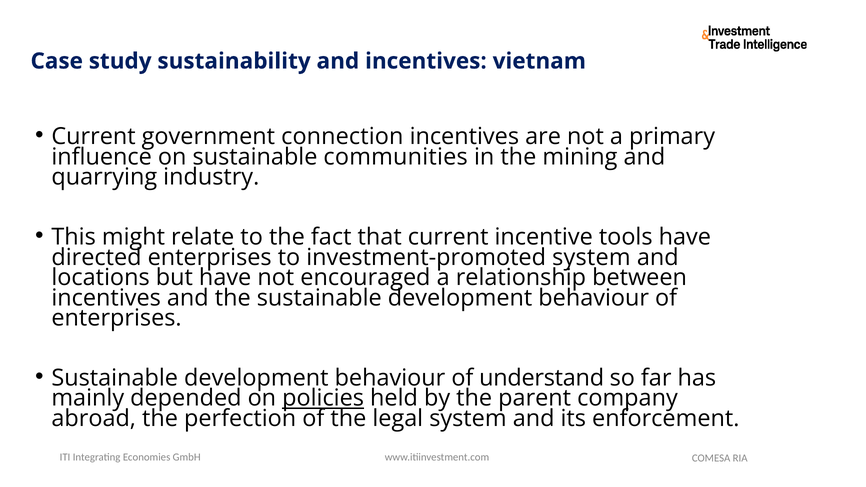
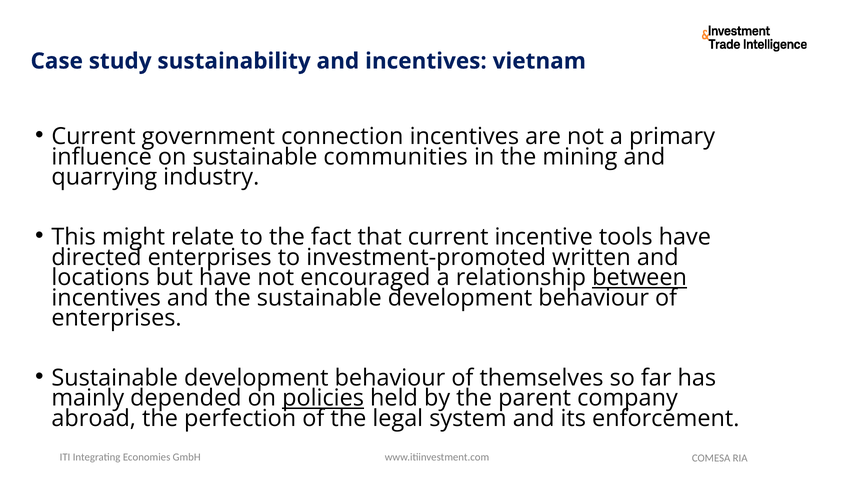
investment-promoted system: system -> written (591, 257)
between underline: none -> present (640, 278)
understand: understand -> themselves (542, 378)
